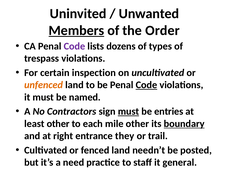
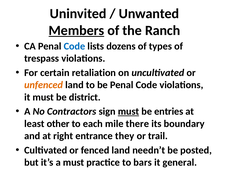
Order: Order -> Ranch (163, 30)
Code colour: purple -> blue (74, 46)
inspection: inspection -> retaliation (94, 73)
Code underline: present -> none (146, 85)
named: named -> district (85, 97)
mile other: other -> there (137, 124)
boundary underline: present -> none (184, 124)
a need: need -> must (74, 162)
staff: staff -> bars (143, 162)
